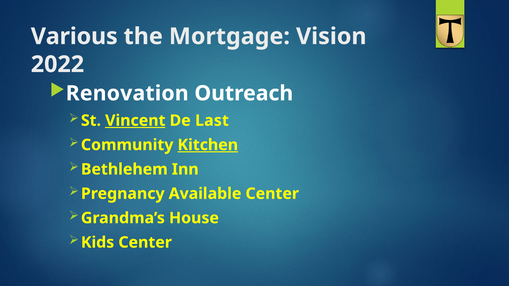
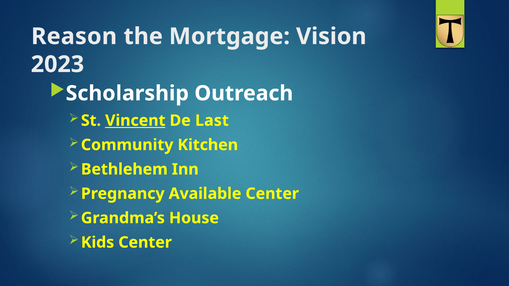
Various: Various -> Reason (74, 36)
2022: 2022 -> 2023 (57, 64)
Renovation: Renovation -> Scholarship (127, 93)
Kitchen underline: present -> none (208, 145)
